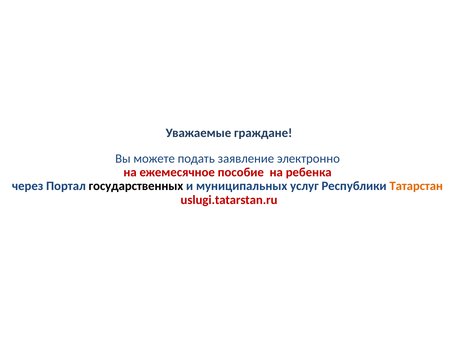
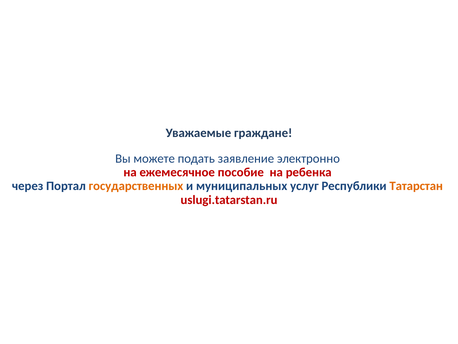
государственных colour: black -> orange (136, 186)
